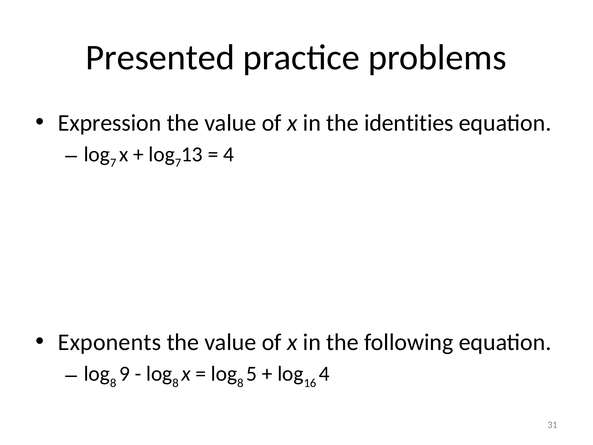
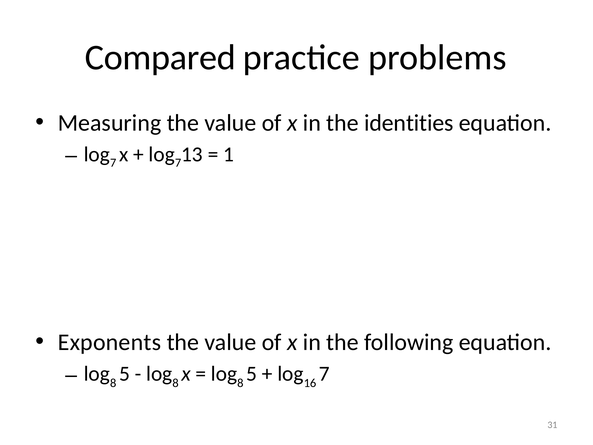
Presented: Presented -> Compared (160, 57)
Expression: Expression -> Measuring (110, 123)
4: 4 -> 1 (229, 154)
9: 9 -> 5 (124, 374)
4: 4 -> 7 (324, 374)
